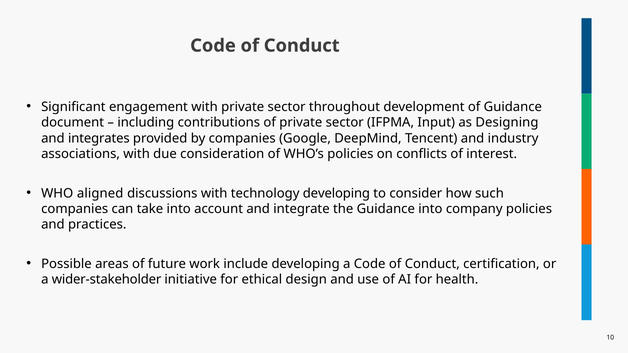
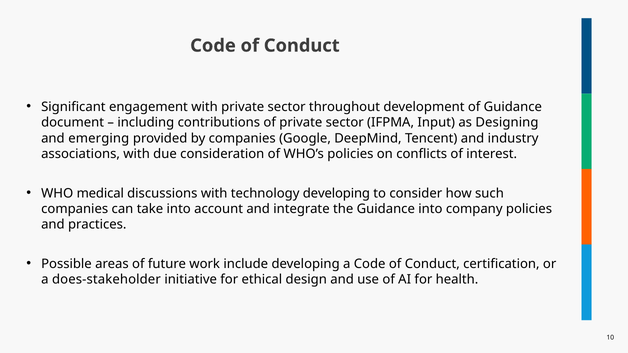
integrates: integrates -> emerging (99, 138)
aligned: aligned -> medical (100, 193)
wider-stakeholder: wider-stakeholder -> does-stakeholder (106, 280)
